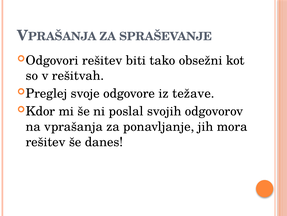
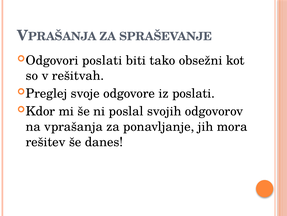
rešitev: rešitev -> poslati (102, 60)
iz težave: težave -> poslati (194, 93)
